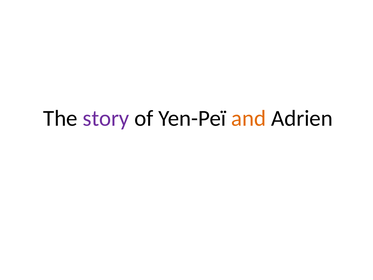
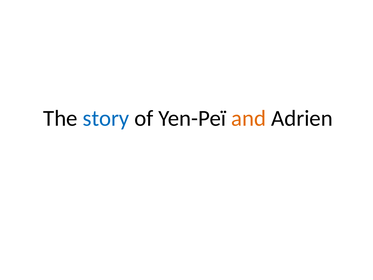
story colour: purple -> blue (106, 118)
